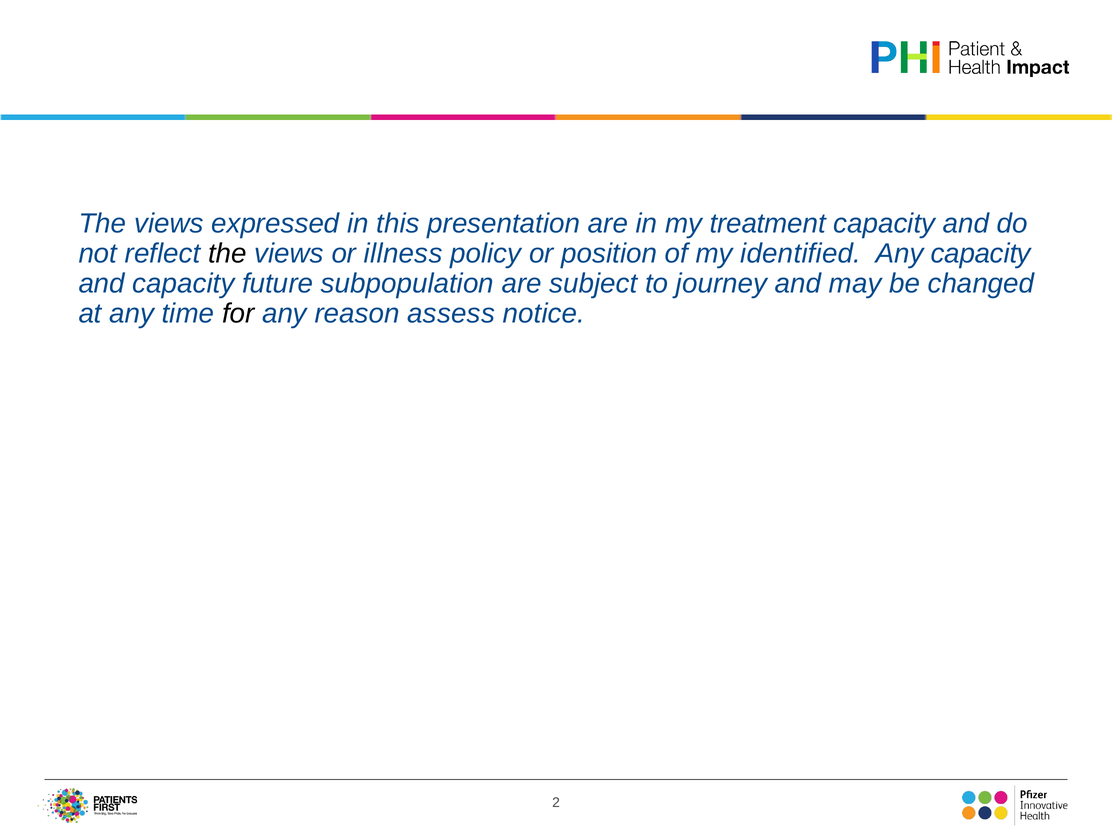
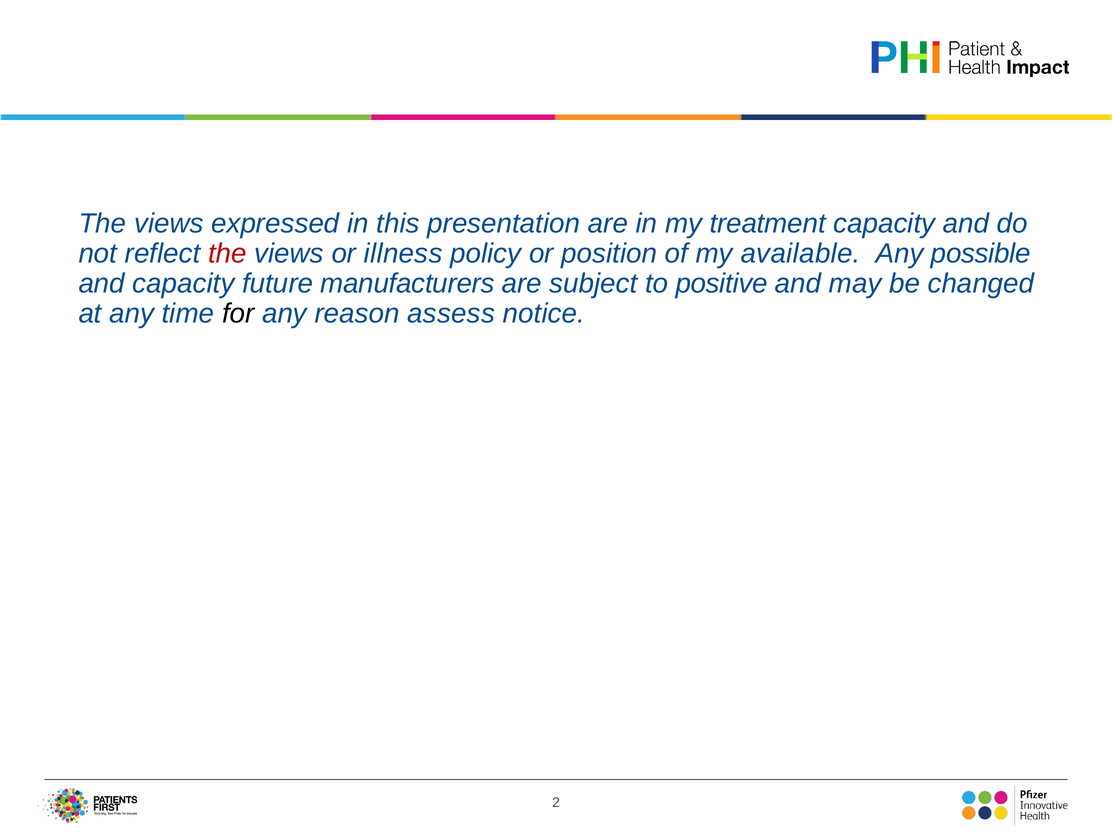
the colour: black -> red (227, 253)
identified: identified -> available (801, 253)
Any capacity: capacity -> possible (981, 253)
subpopulation: subpopulation -> manufacturers (408, 283)
journey: journey -> positive (722, 283)
